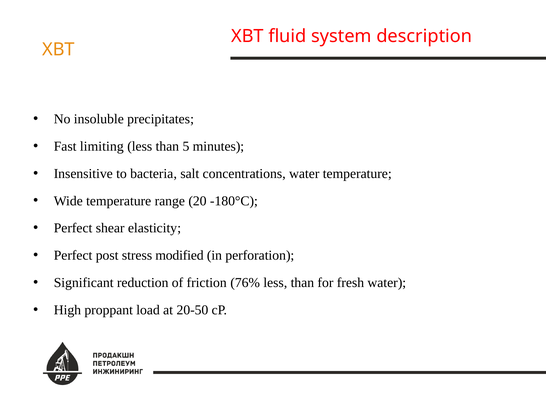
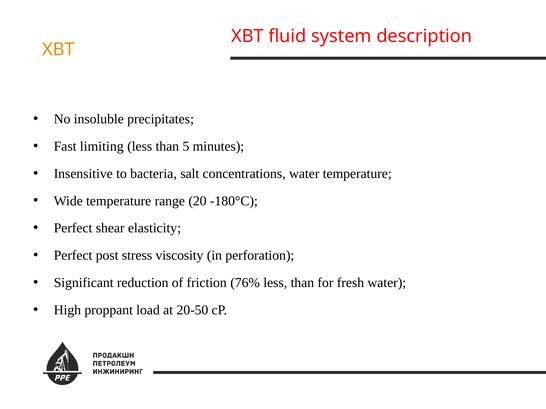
modified: modified -> viscosity (179, 256)
